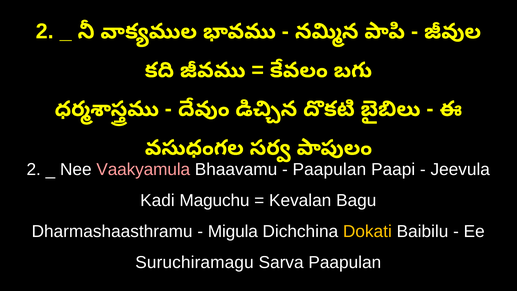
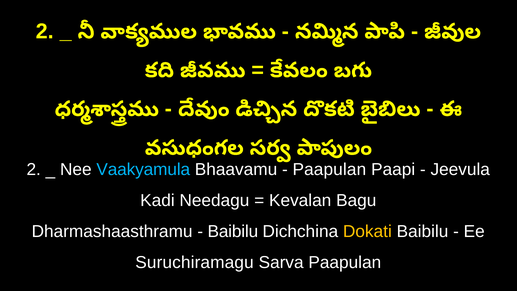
Vaakyamula colour: pink -> light blue (143, 169)
Maguchu: Maguchu -> Needagu (214, 200)
Migula: Migula -> Baibilu (233, 231)
